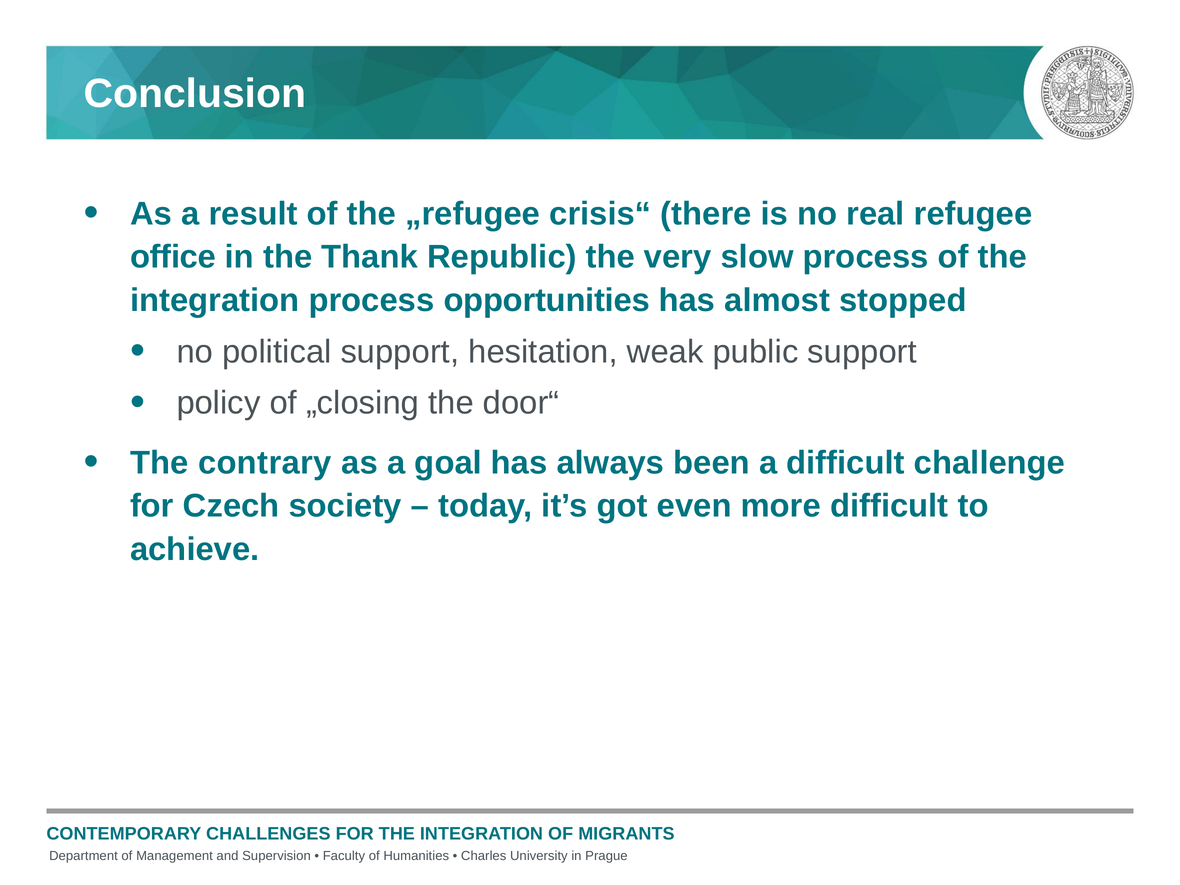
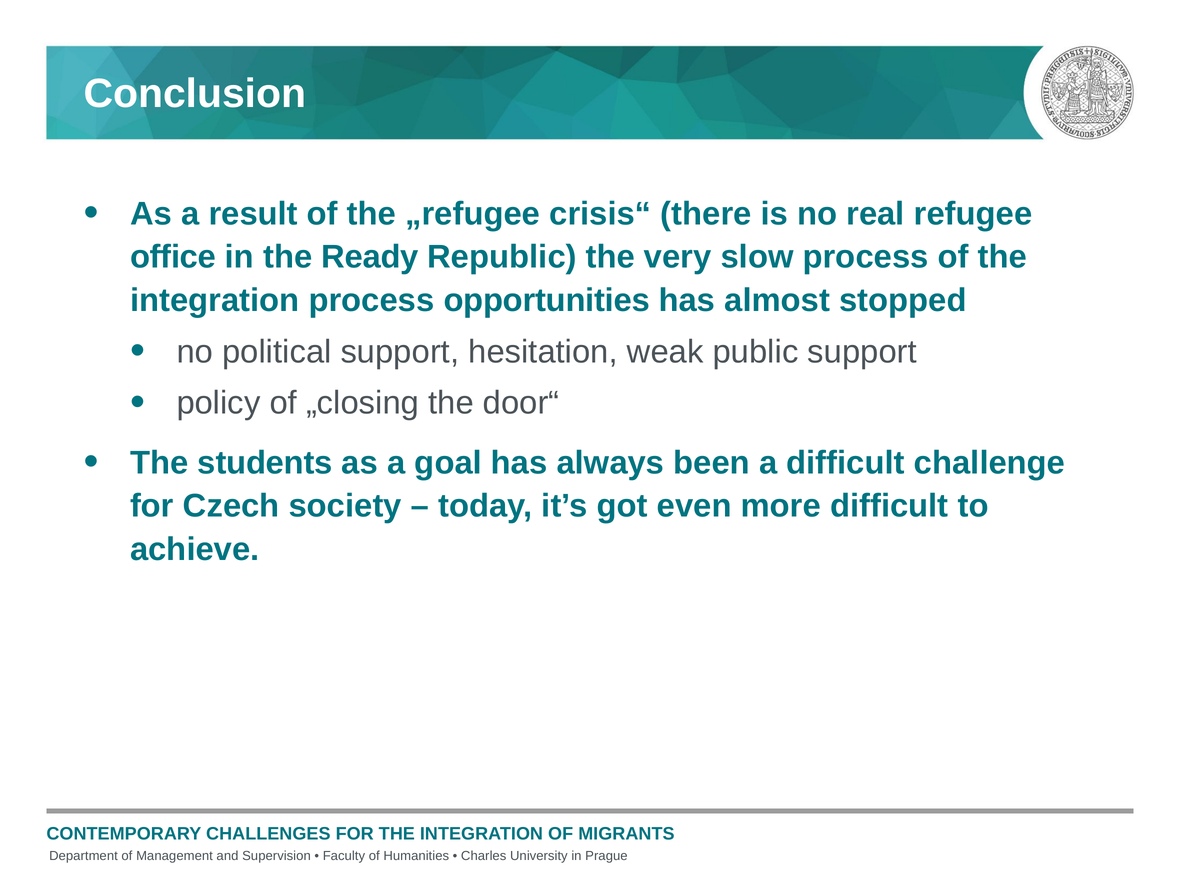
Thank: Thank -> Ready (370, 257)
contrary: contrary -> students (265, 463)
